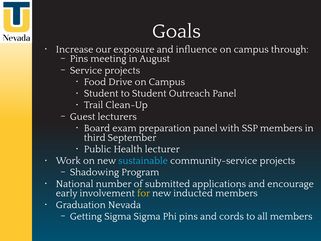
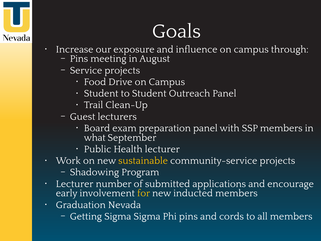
third: third -> what (95, 137)
sustainable colour: light blue -> yellow (143, 161)
National: National -> Lecturer (75, 184)
